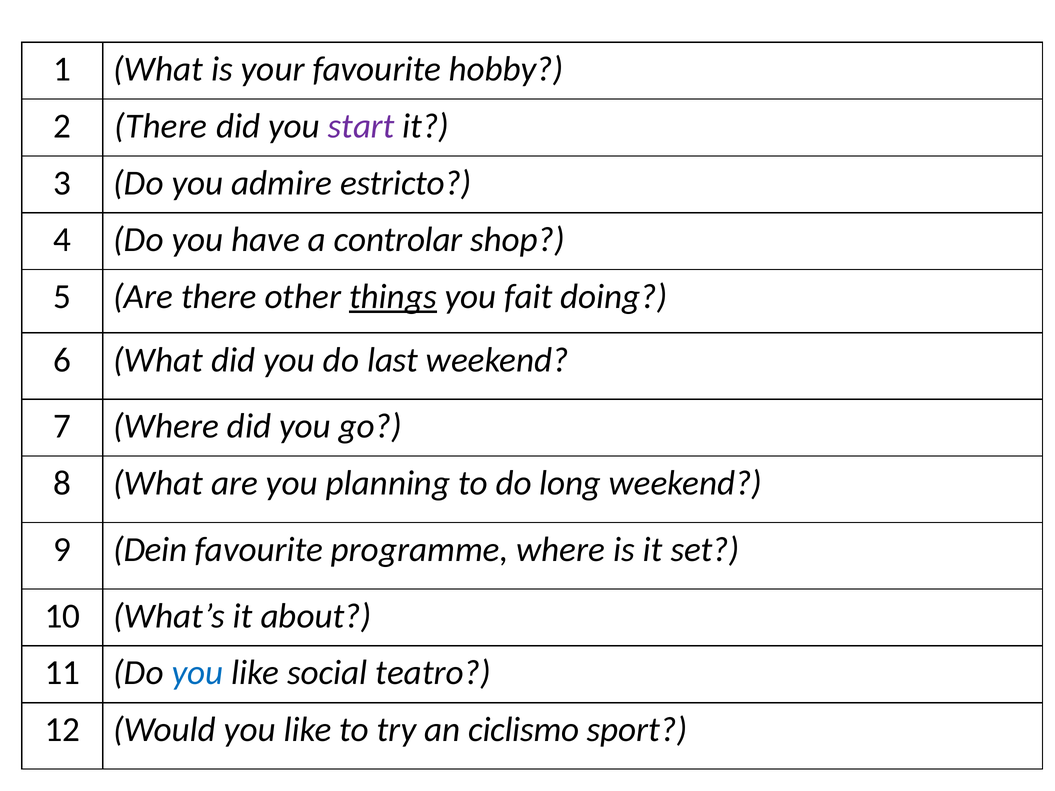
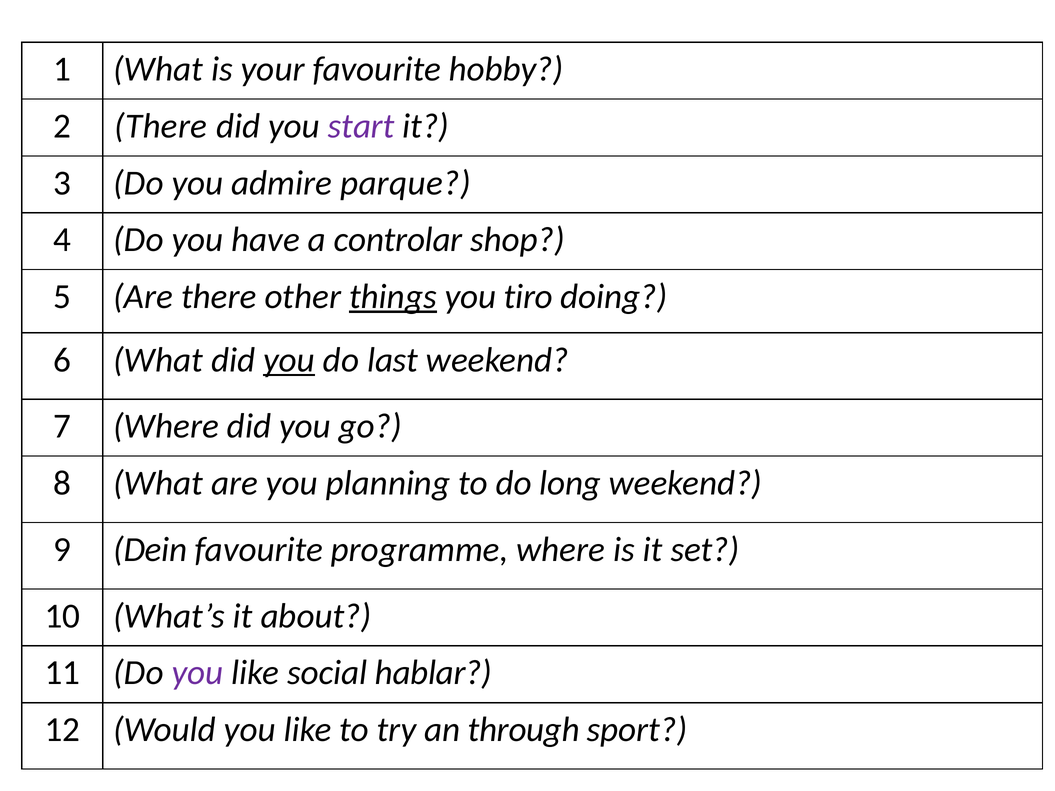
estricto: estricto -> parque (405, 183)
fait: fait -> tiro (528, 297)
you underline: none -> present (289, 360)
you colour: blue -> purple (197, 673)
teatro: teatro -> hablar (433, 673)
ciclismo: ciclismo -> through (524, 730)
